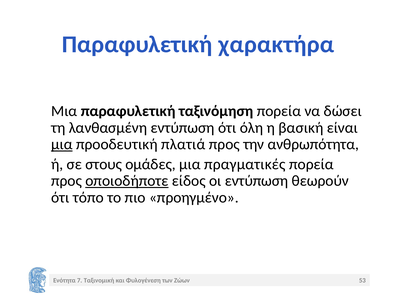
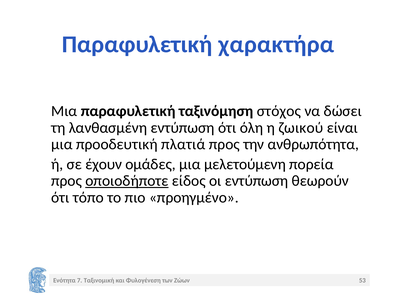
ταξινόμηση πορεία: πορεία -> στόχος (279, 111)
βασική: βασική -> ζωικού (301, 128)
μια underline: present -> none (62, 145)
στους: στους -> έχουν (104, 165)
πραγματικές: πραγματικές -> μελετούμενη (245, 165)
